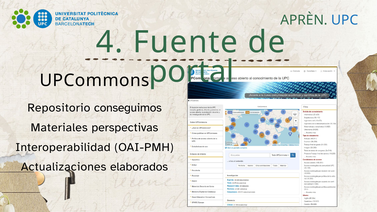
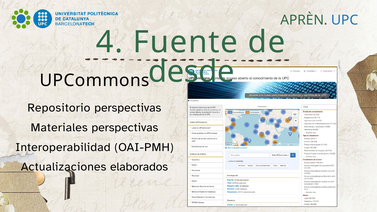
portal: portal -> desde (191, 72)
Repositorio conseguimos: conseguimos -> perspectivas (128, 108)
